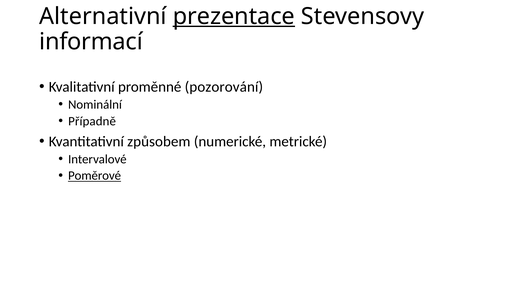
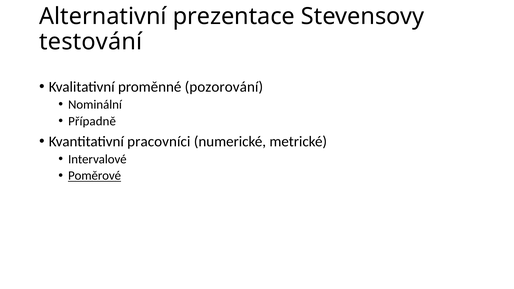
prezentace underline: present -> none (234, 16)
informací: informací -> testování (91, 42)
způsobem: způsobem -> pracovníci (159, 142)
